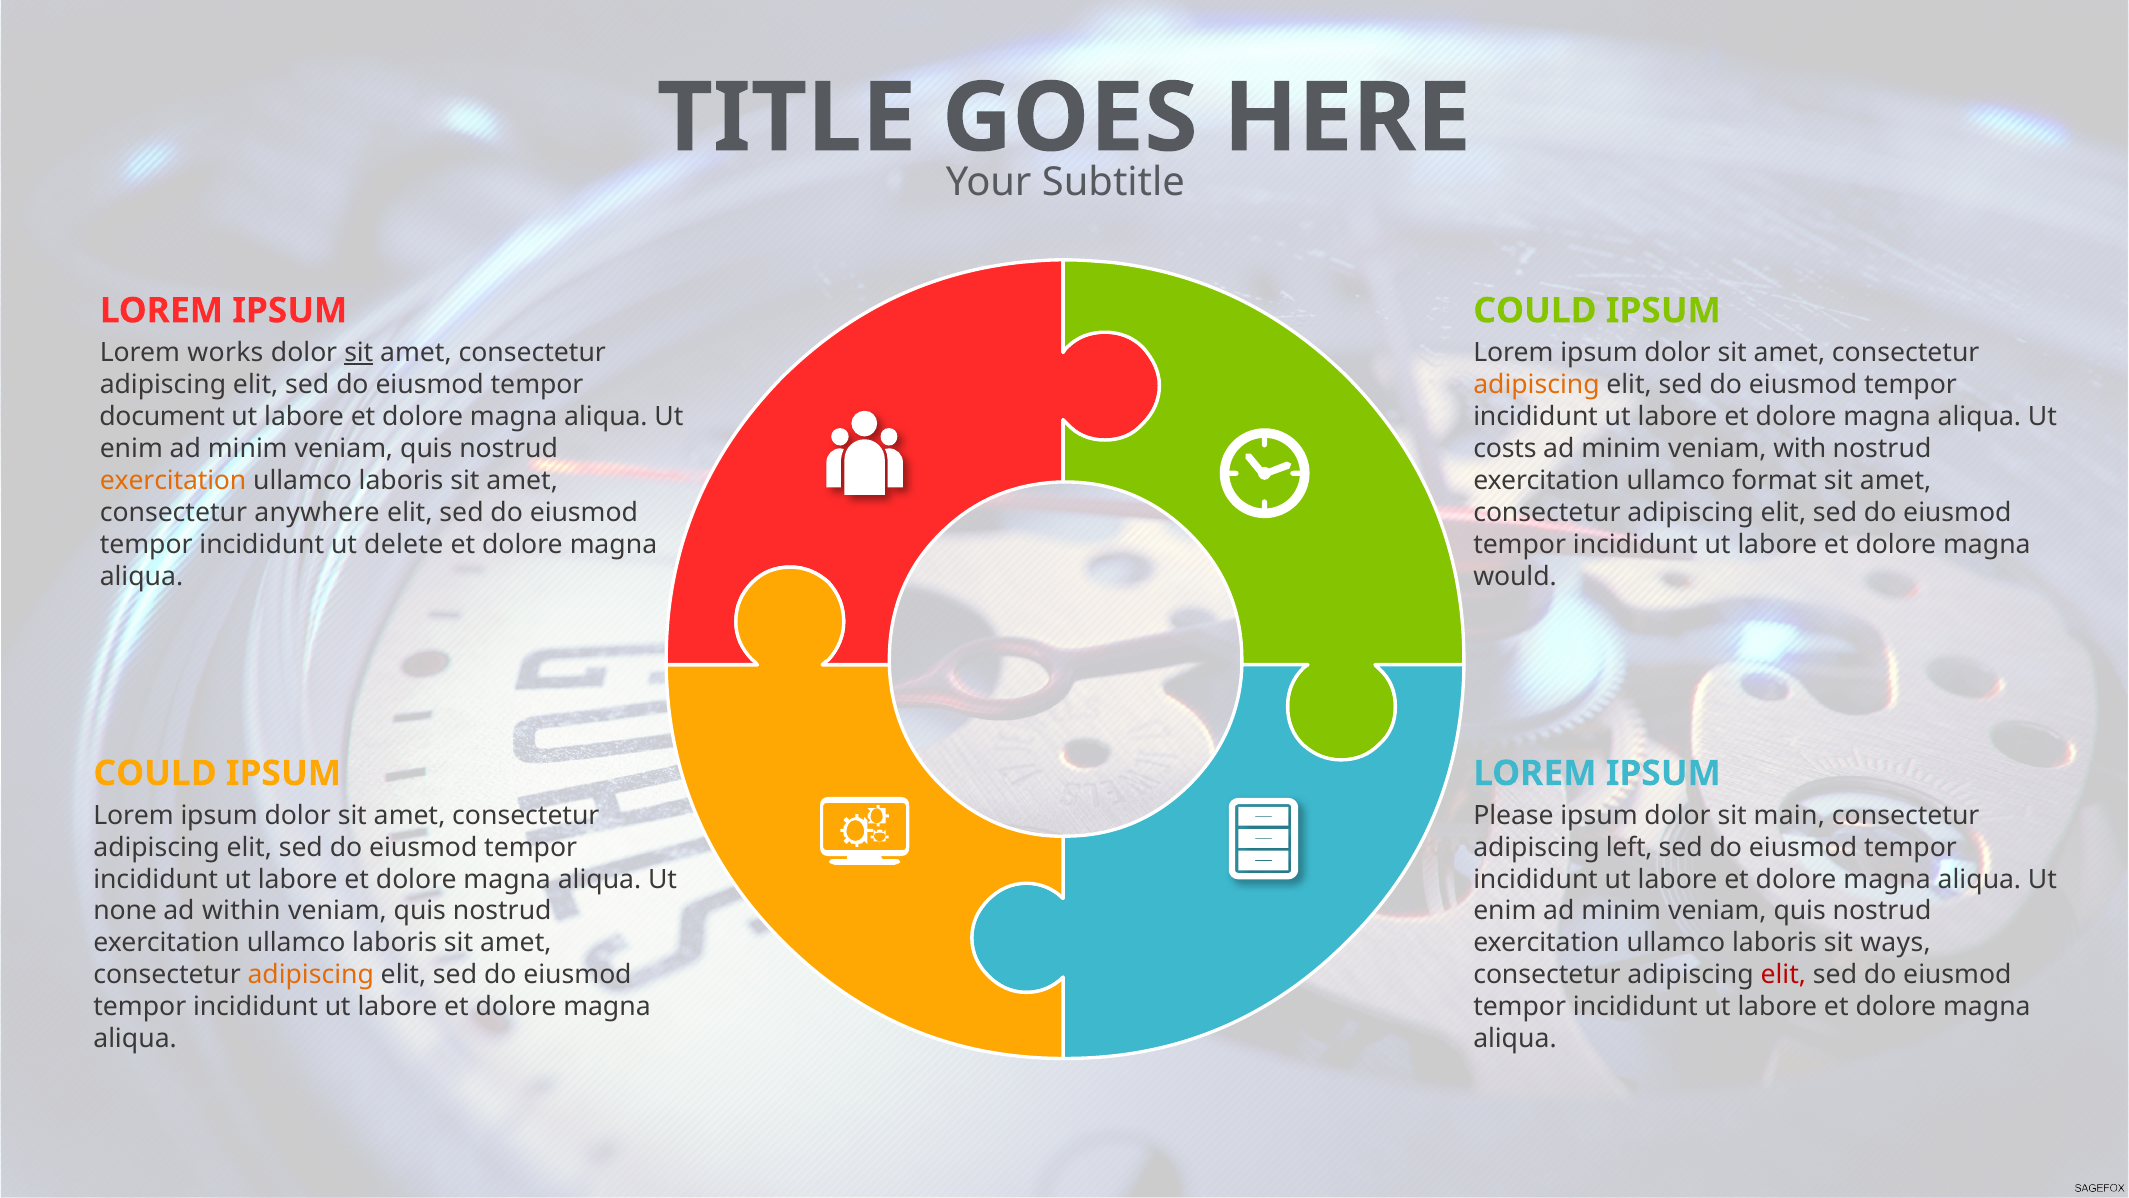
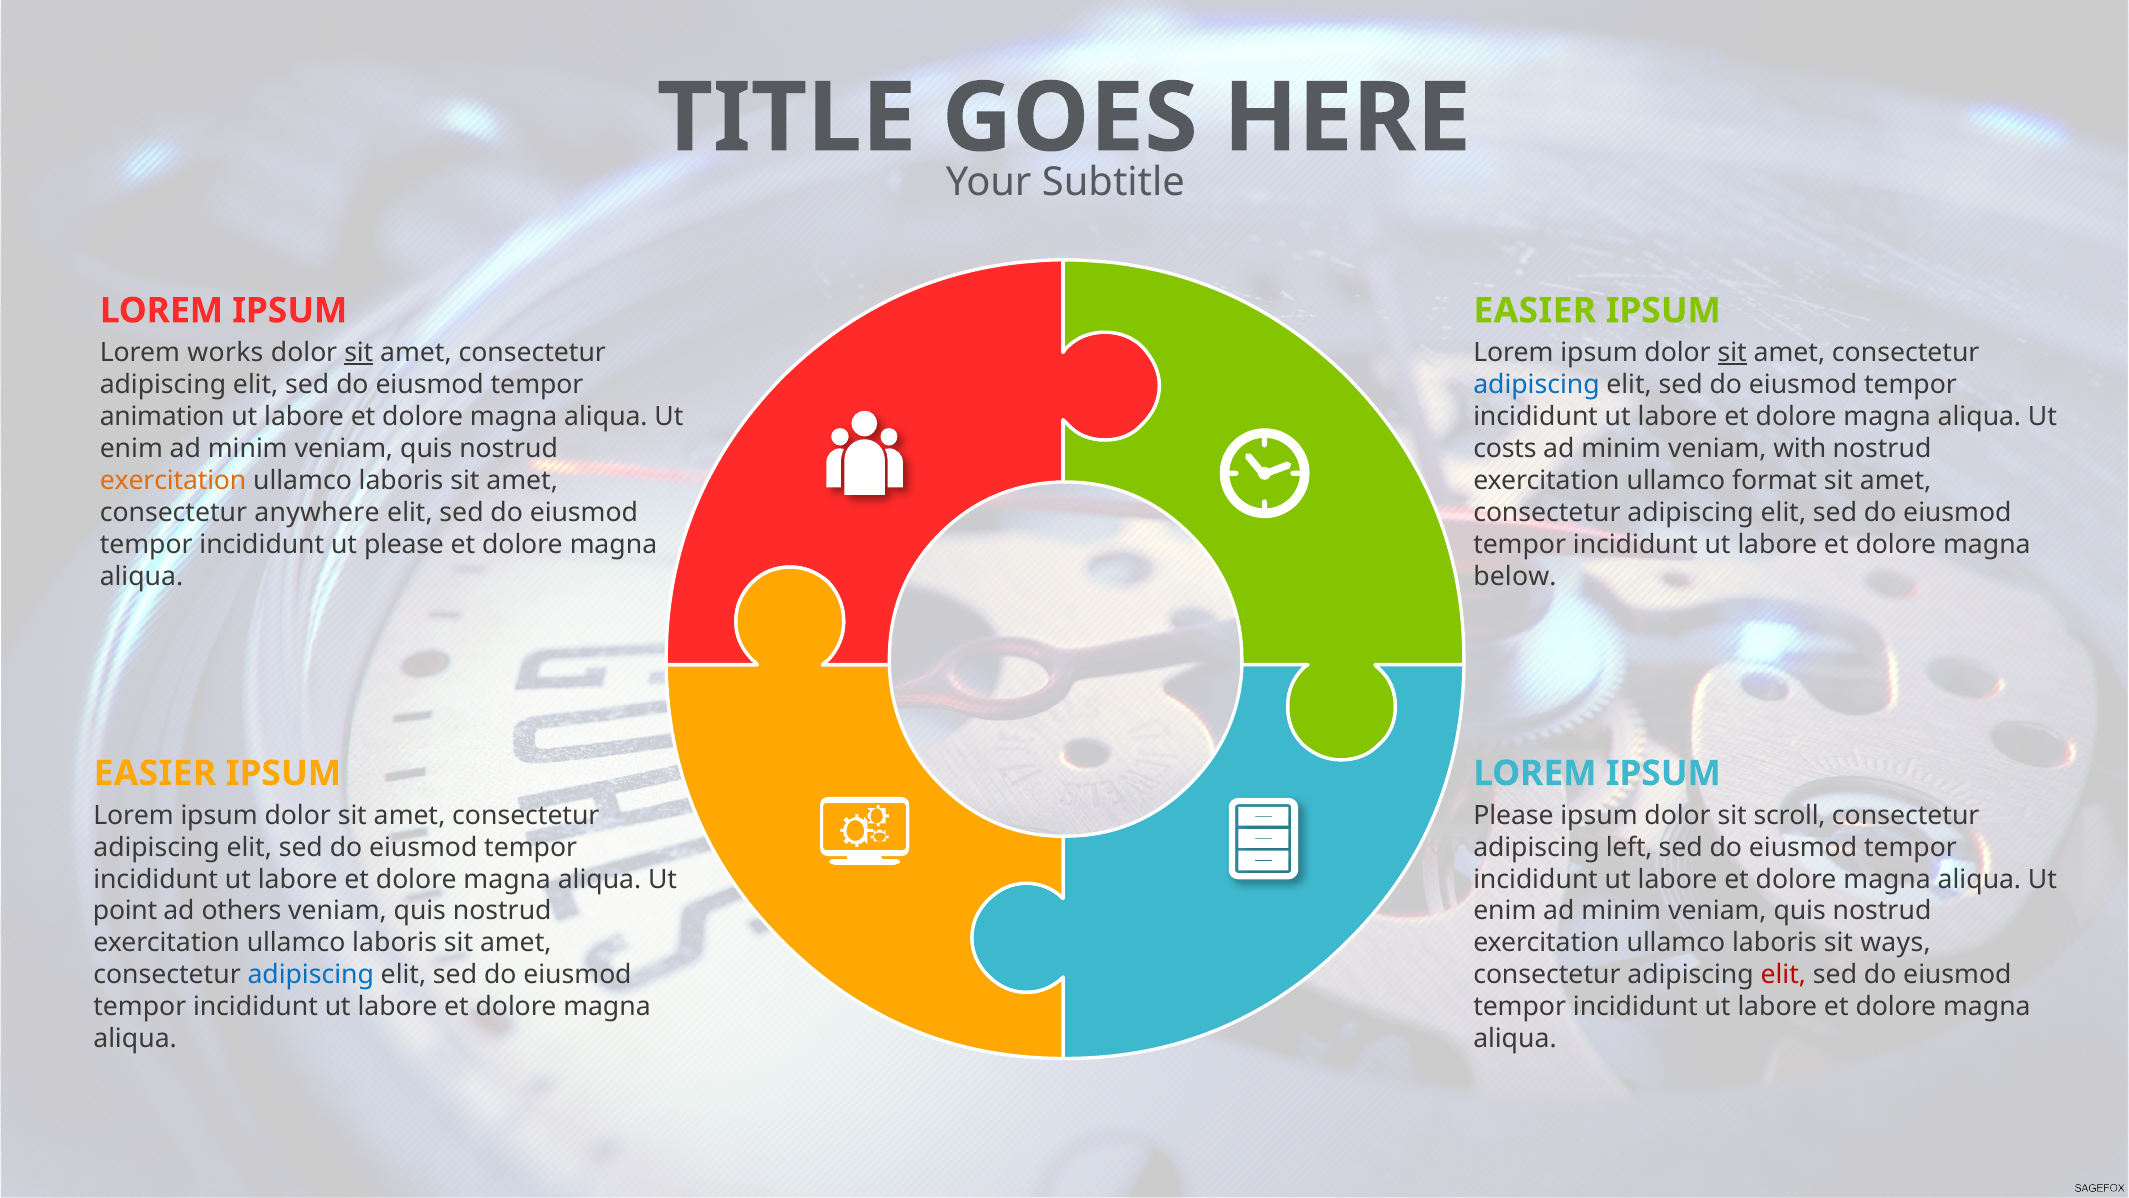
COULD: COULD -> EASIER (1535, 311)
sit underline: none -> present (1732, 353)
adipiscing colour: orange -> blue (1536, 384)
document: document -> animation (162, 416)
ut delete: delete -> please (404, 544)
would: would -> below (1515, 576)
COULD: COULD -> EASIER (155, 773)
main: main -> scroll (1790, 815)
none: none -> point (125, 911)
within: within -> others (241, 911)
adipiscing colour: orange -> blue (311, 975)
